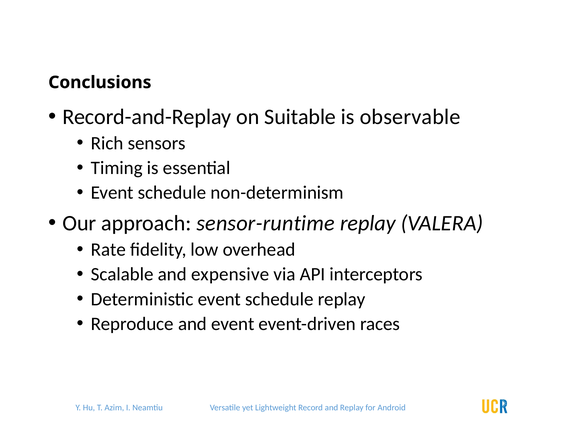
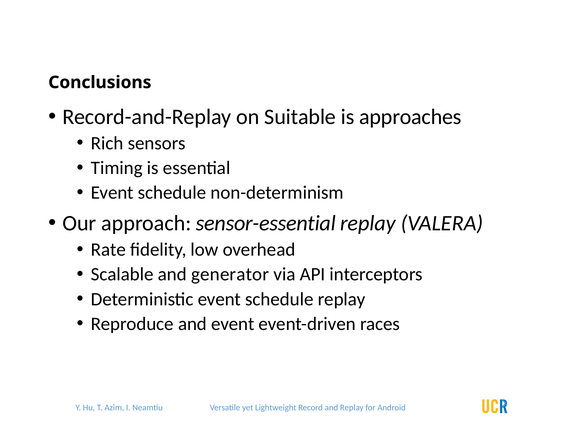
observable: observable -> approaches (410, 117)
sensor-runtime: sensor-runtime -> sensor-essential (266, 223)
expensive: expensive -> generator (230, 274)
